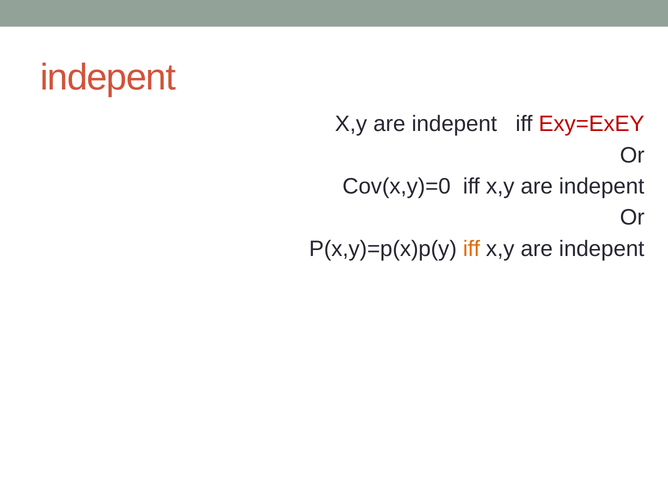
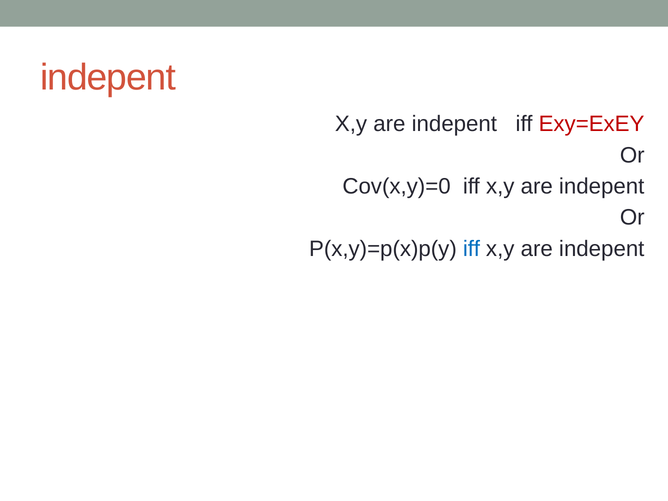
iff colour: orange -> blue (471, 249)
